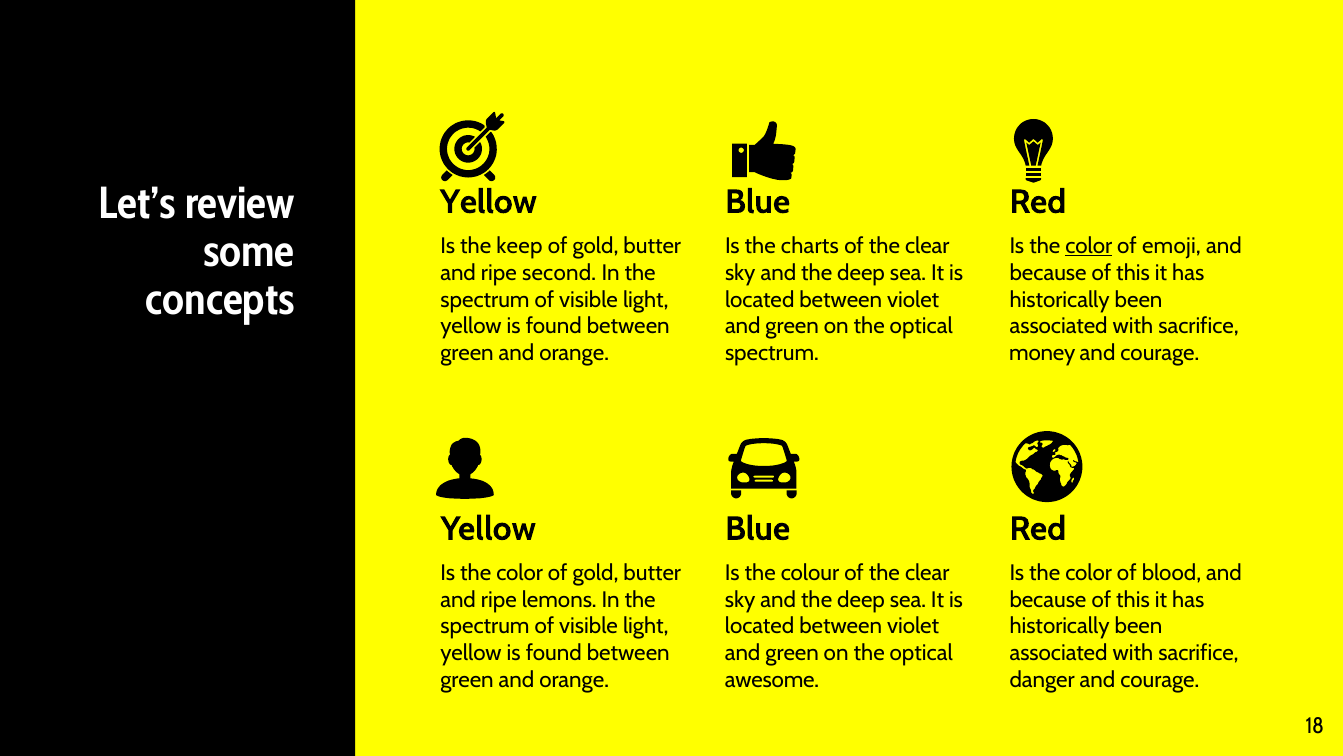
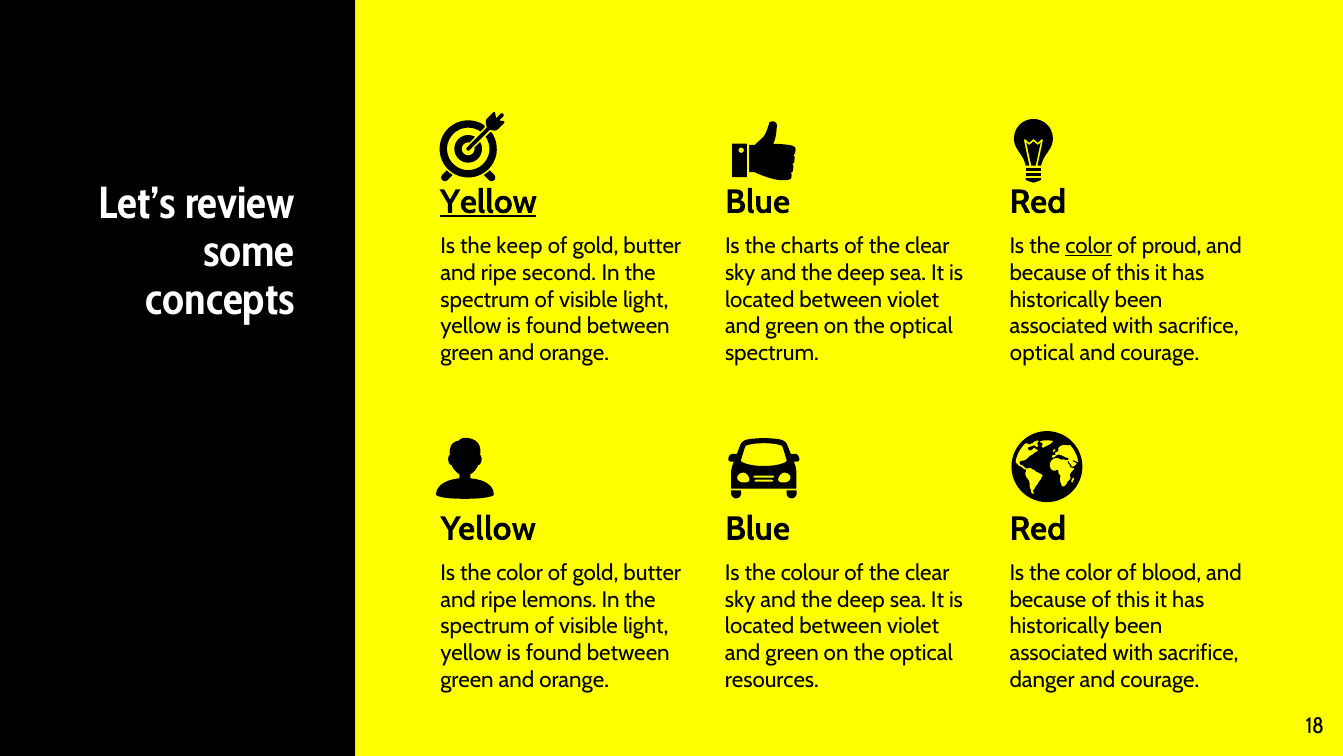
Yellow underline: none -> present (488, 202)
emoji: emoji -> proud (1172, 246)
money: money -> optical (1042, 353)
awesome: awesome -> resources (772, 680)
